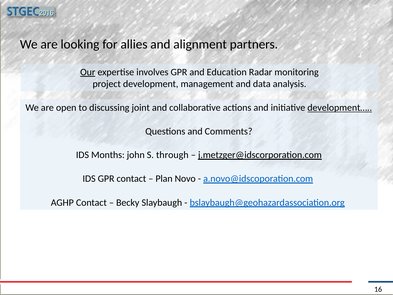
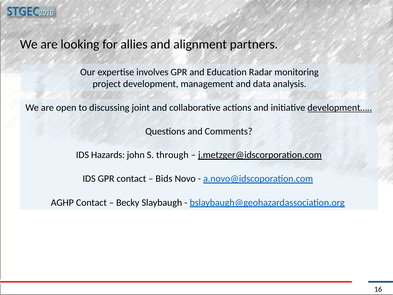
Our underline: present -> none (88, 72)
Months: Months -> Hazards (108, 155)
Plan: Plan -> Bids (164, 179)
